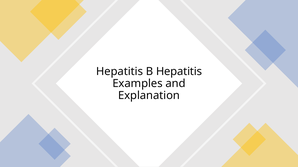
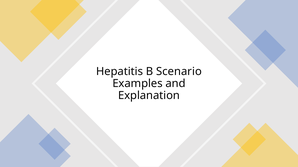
B Hepatitis: Hepatitis -> Scenario (179, 72)
